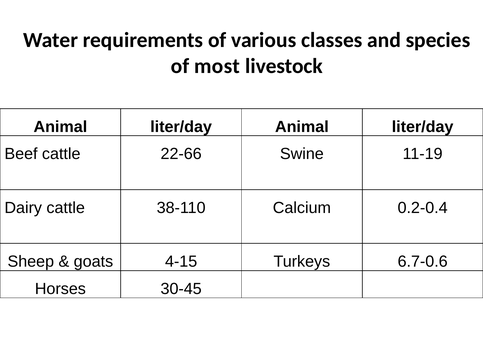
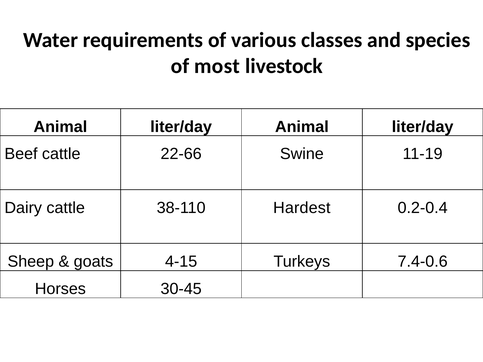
Calcium: Calcium -> Hardest (302, 208)
6.7-0.6: 6.7-0.6 -> 7.4-0.6 (423, 262)
